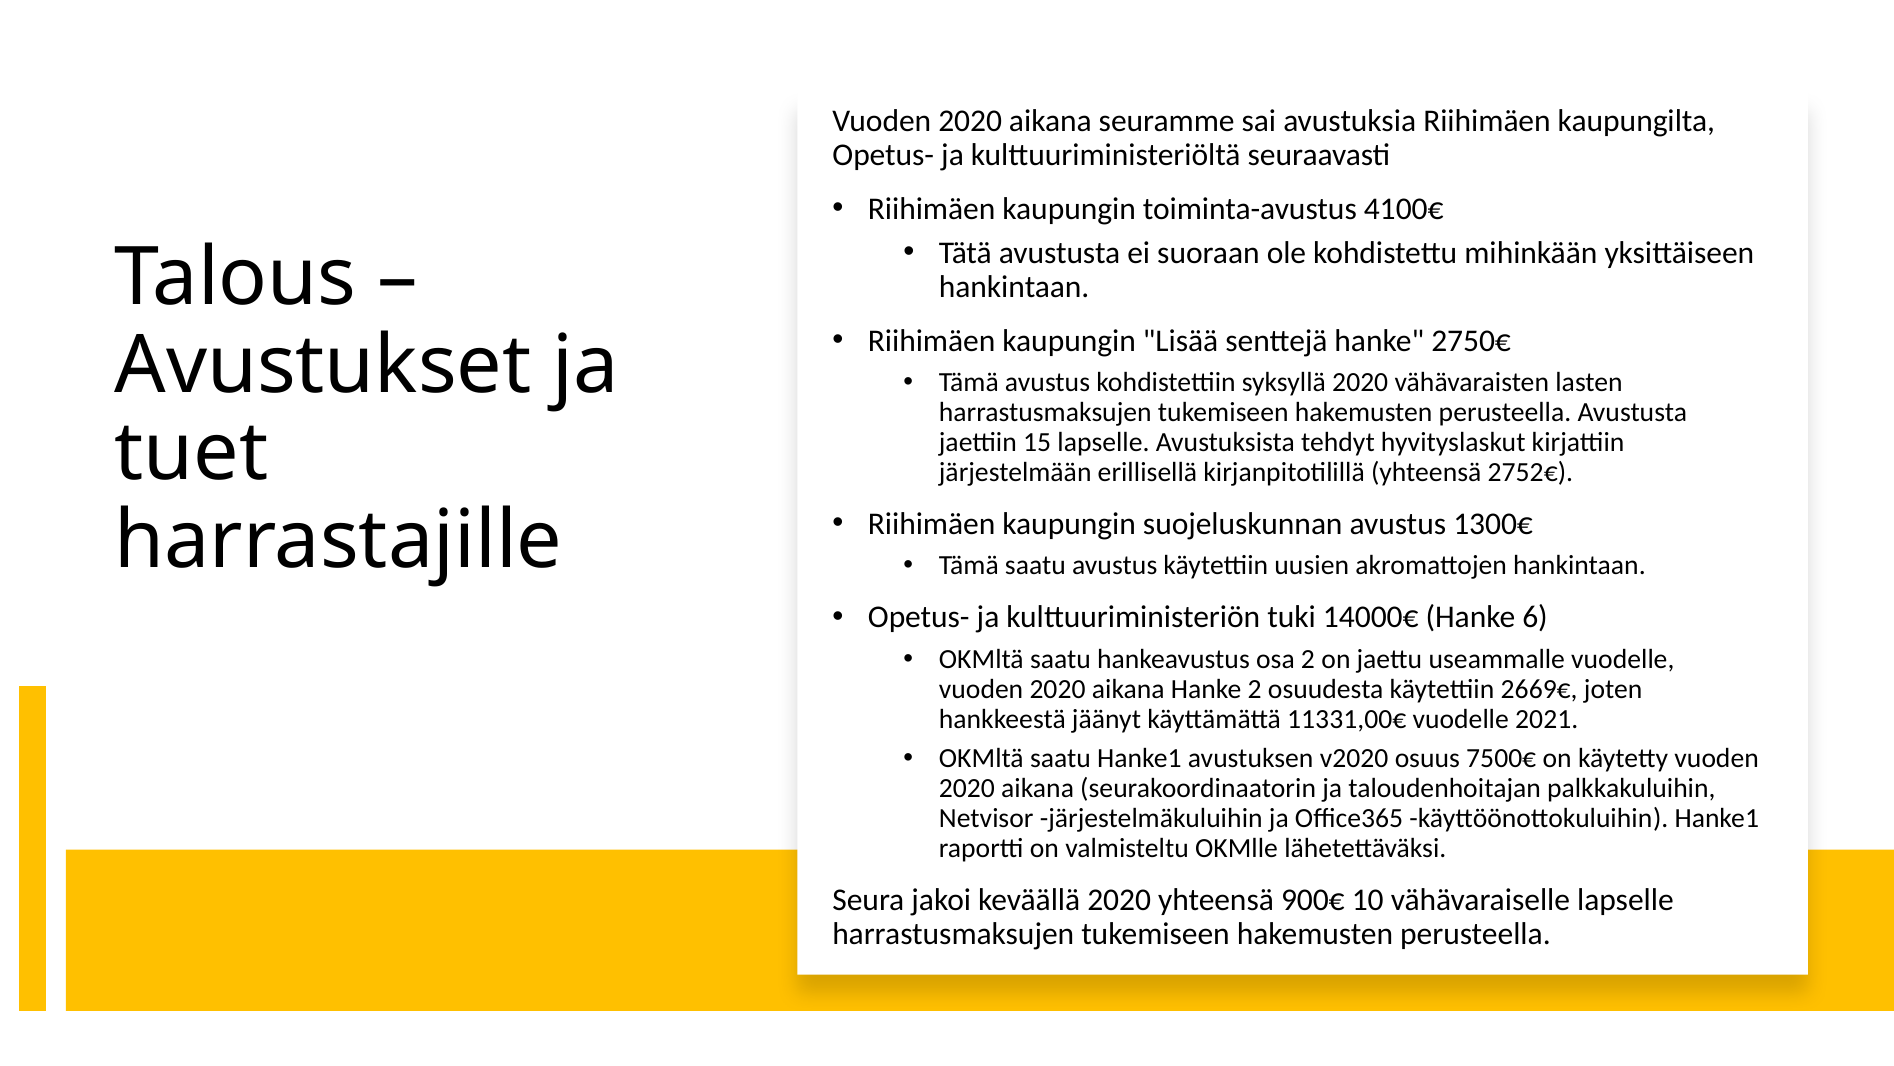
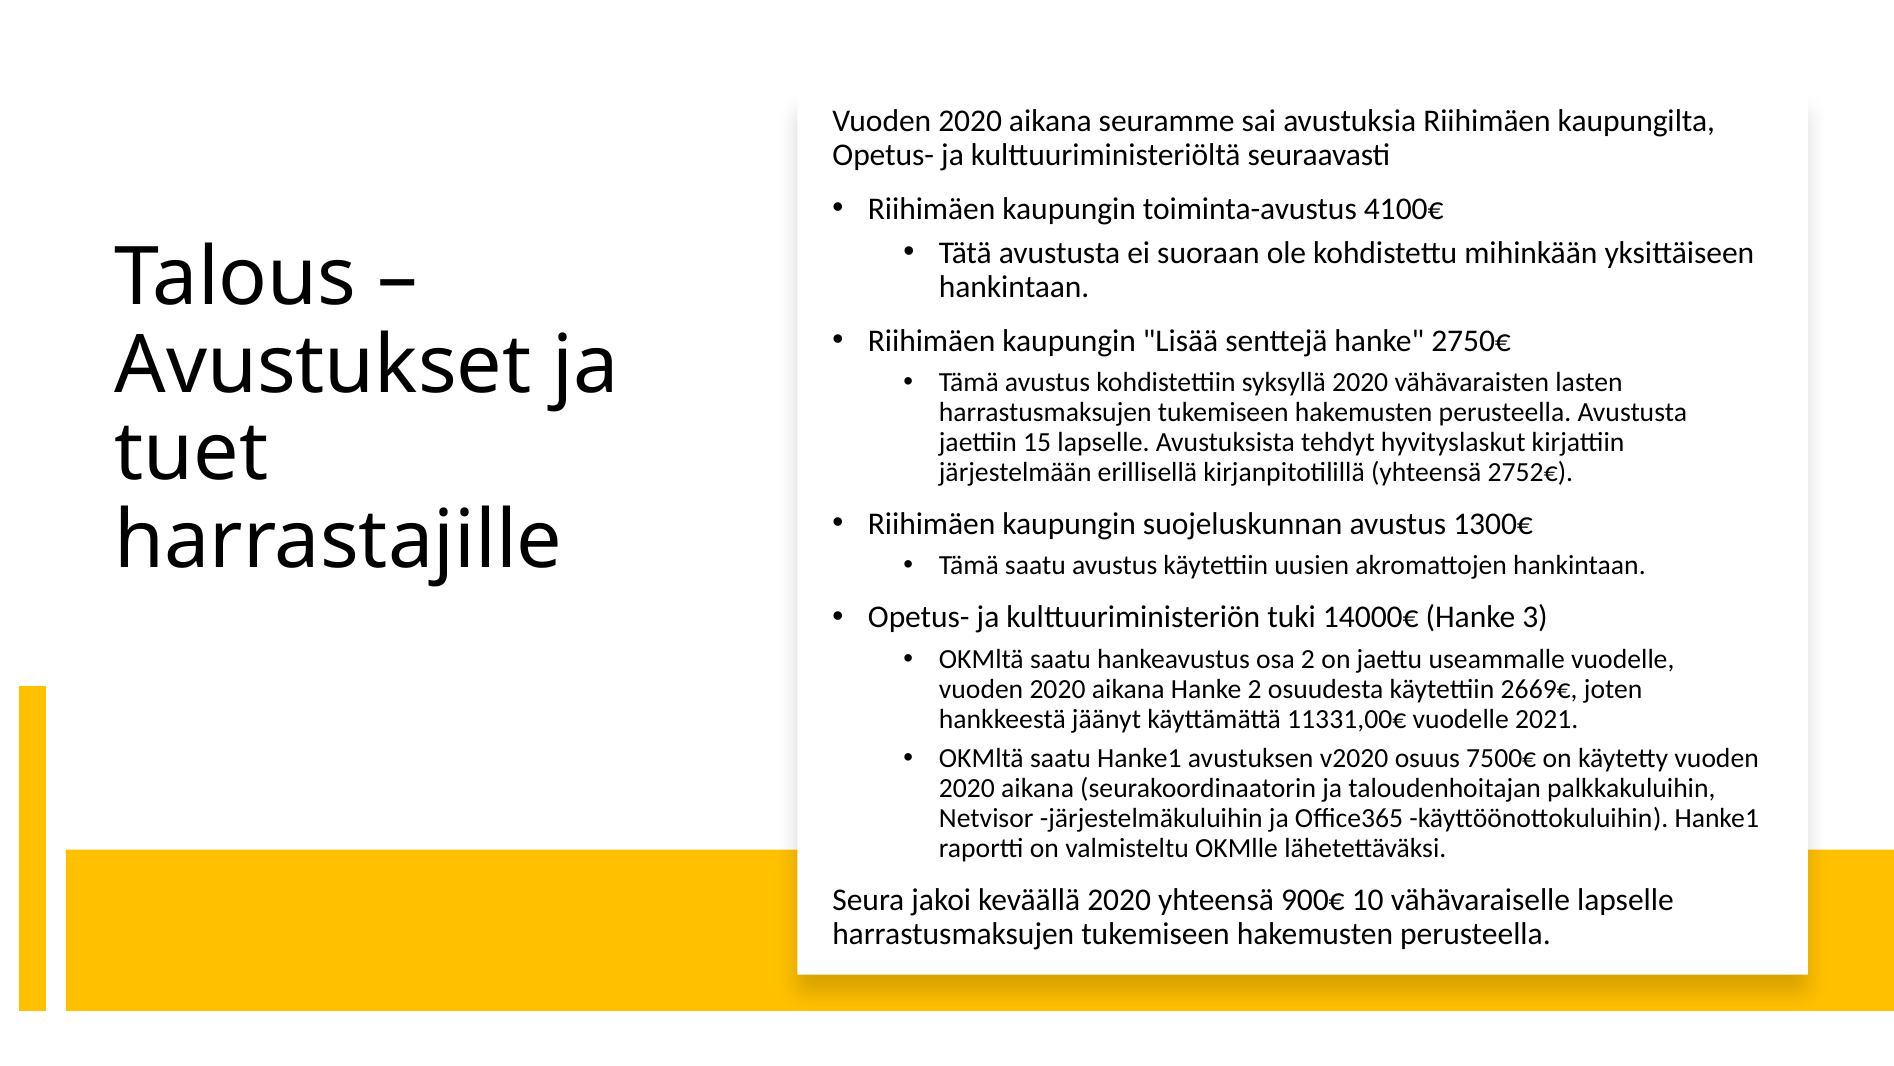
6: 6 -> 3 (1535, 617)
